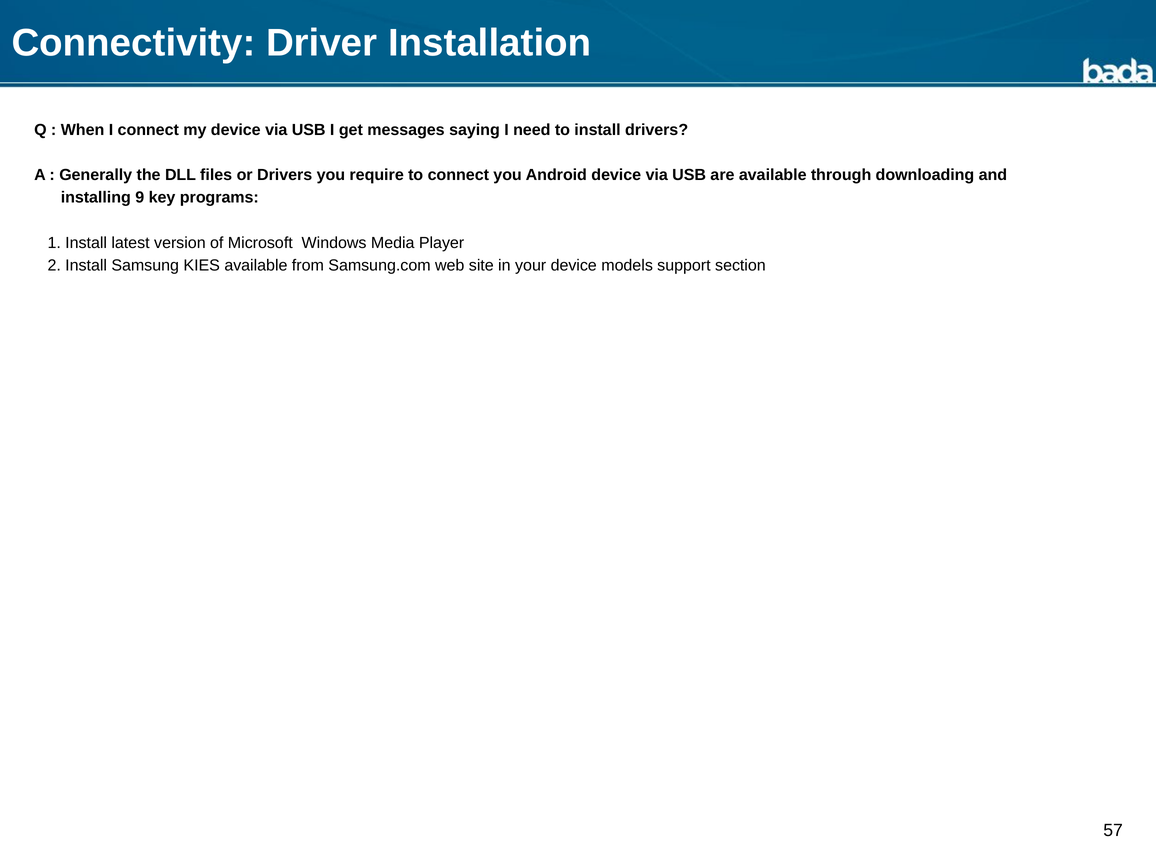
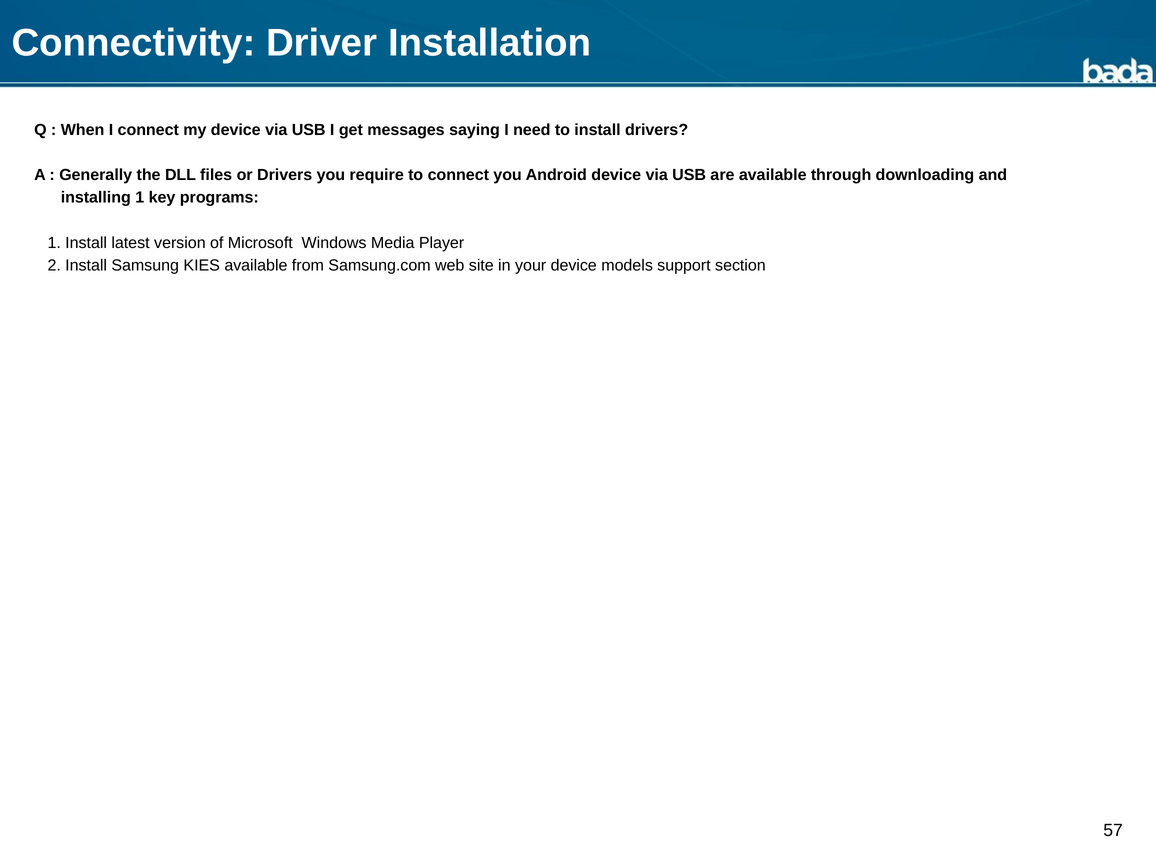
installing 9: 9 -> 1 (140, 198)
